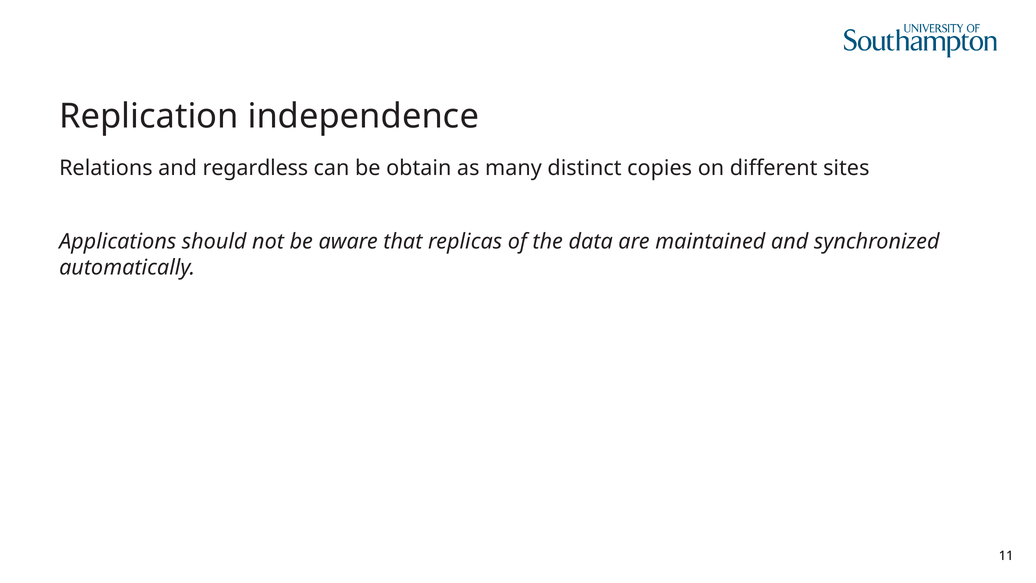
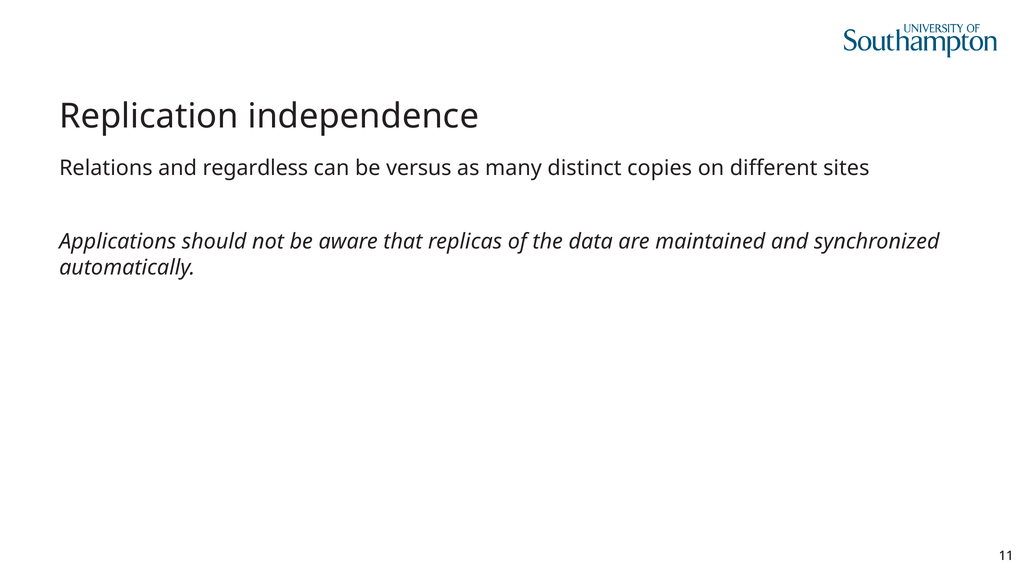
obtain: obtain -> versus (419, 168)
